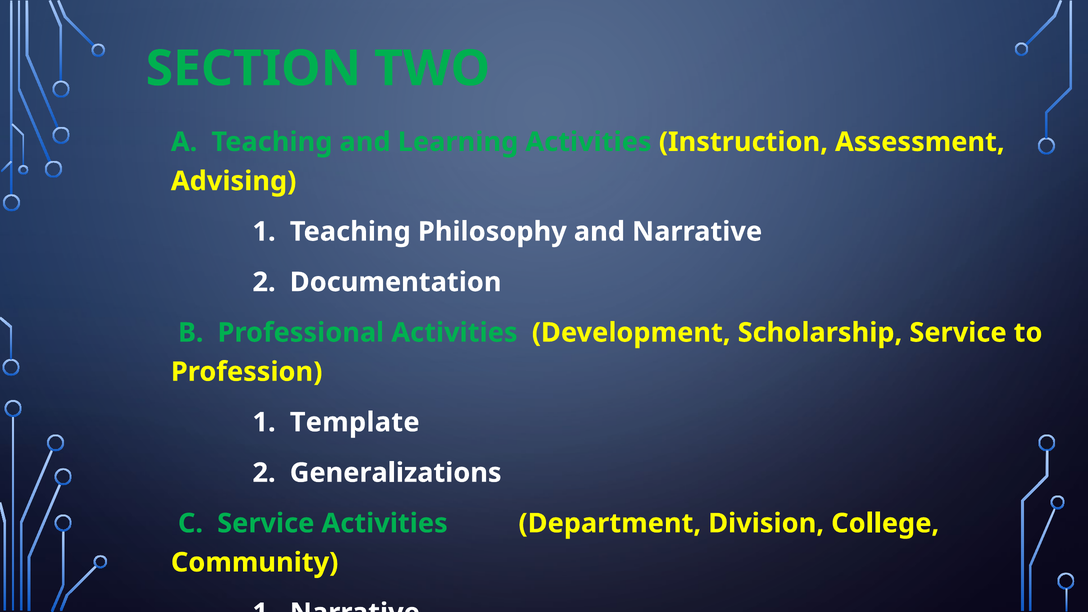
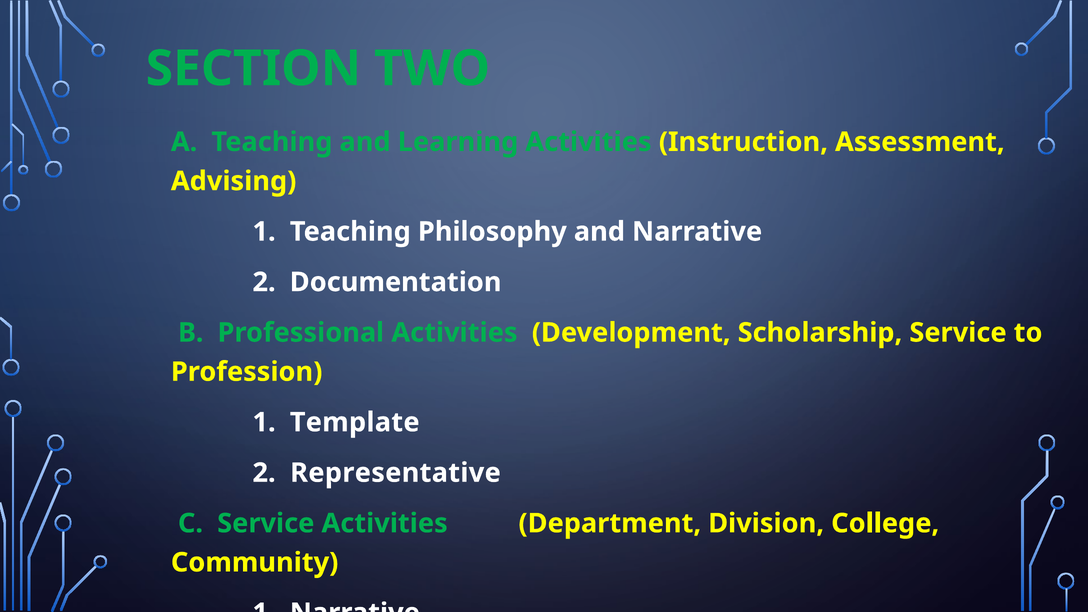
Generalizations: Generalizations -> Representative (395, 473)
